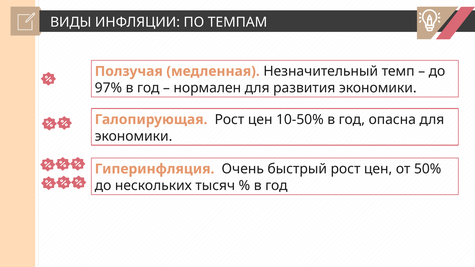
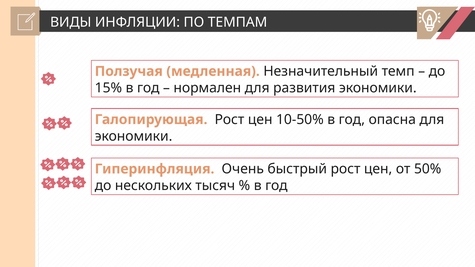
97%: 97% -> 15% (108, 88)
